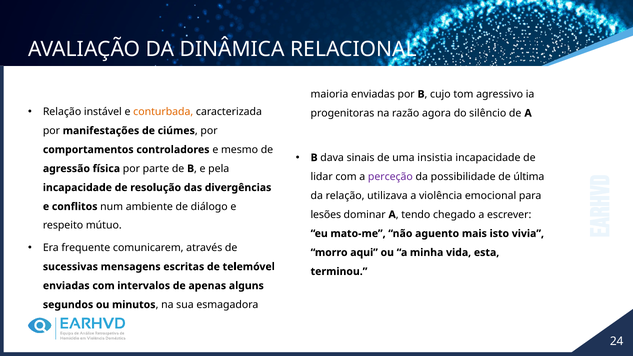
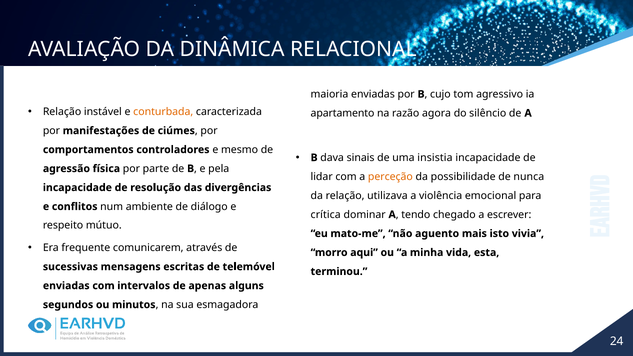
progenitoras: progenitoras -> apartamento (342, 113)
perceção colour: purple -> orange (390, 177)
última: última -> nunca (529, 177)
lesões: lesões -> crítica (326, 215)
